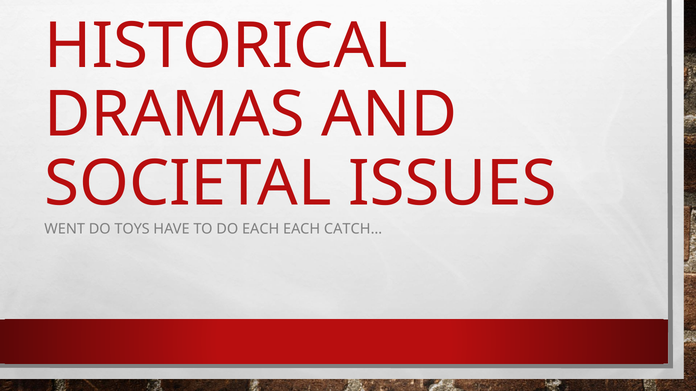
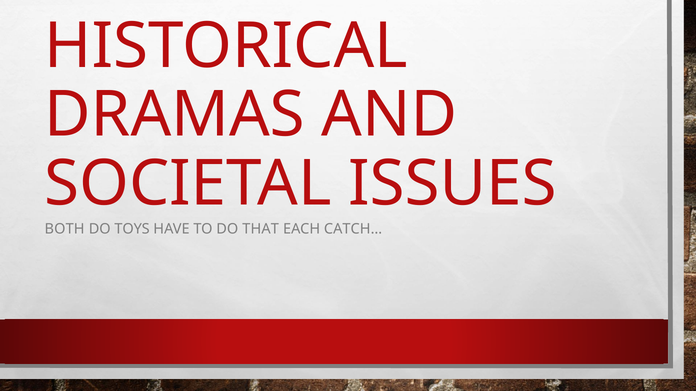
WENT: WENT -> BOTH (65, 229)
DO EACH: EACH -> THAT (261, 229)
